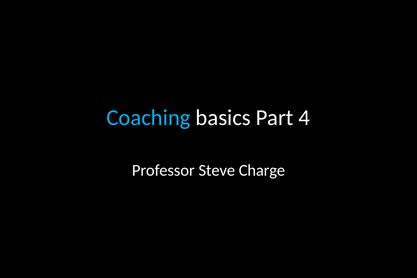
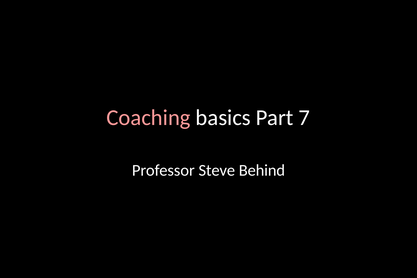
Coaching colour: light blue -> pink (149, 118)
4: 4 -> 7 (304, 118)
Charge: Charge -> Behind (262, 170)
